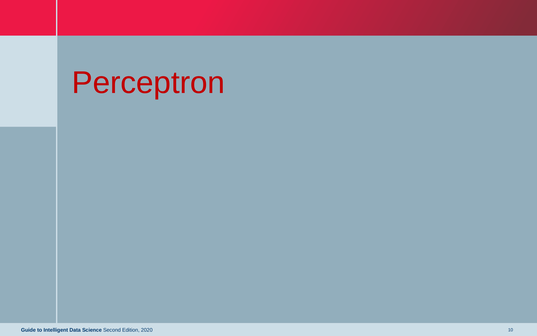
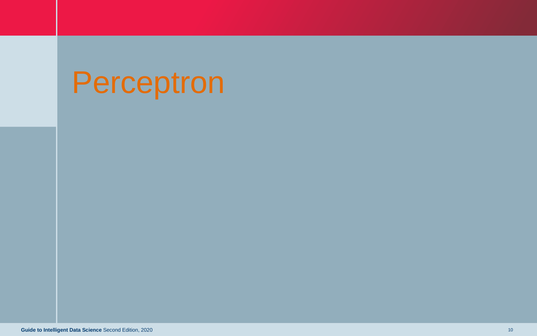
Perceptron colour: red -> orange (148, 83)
